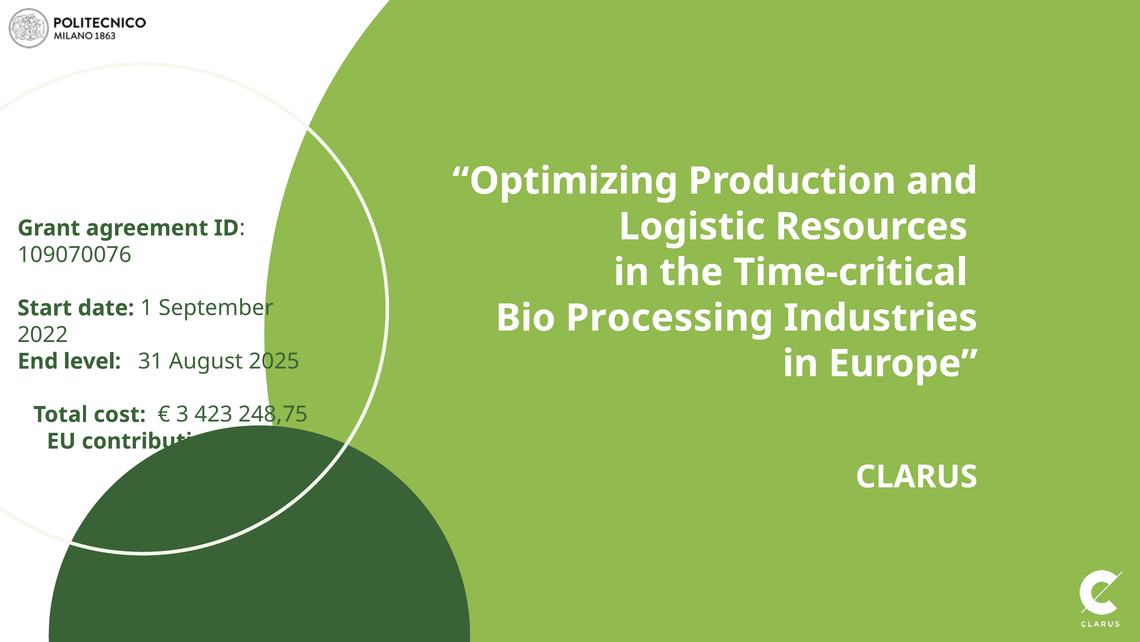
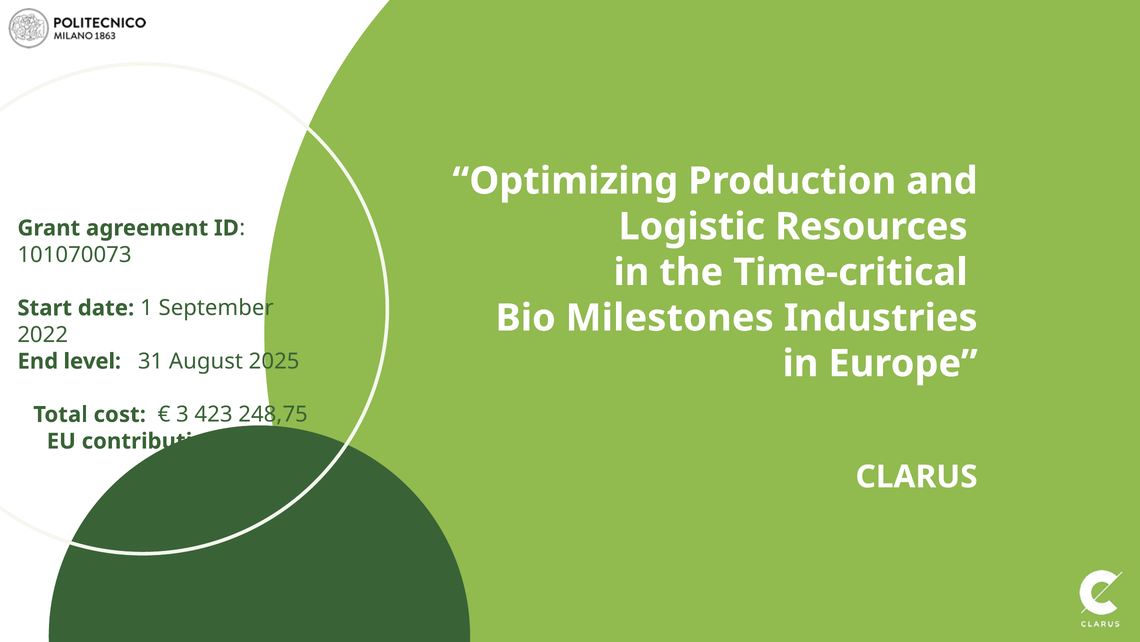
109070076: 109070076 -> 101070073 (75, 254)
Processing: Processing -> Milestones (670, 318)
